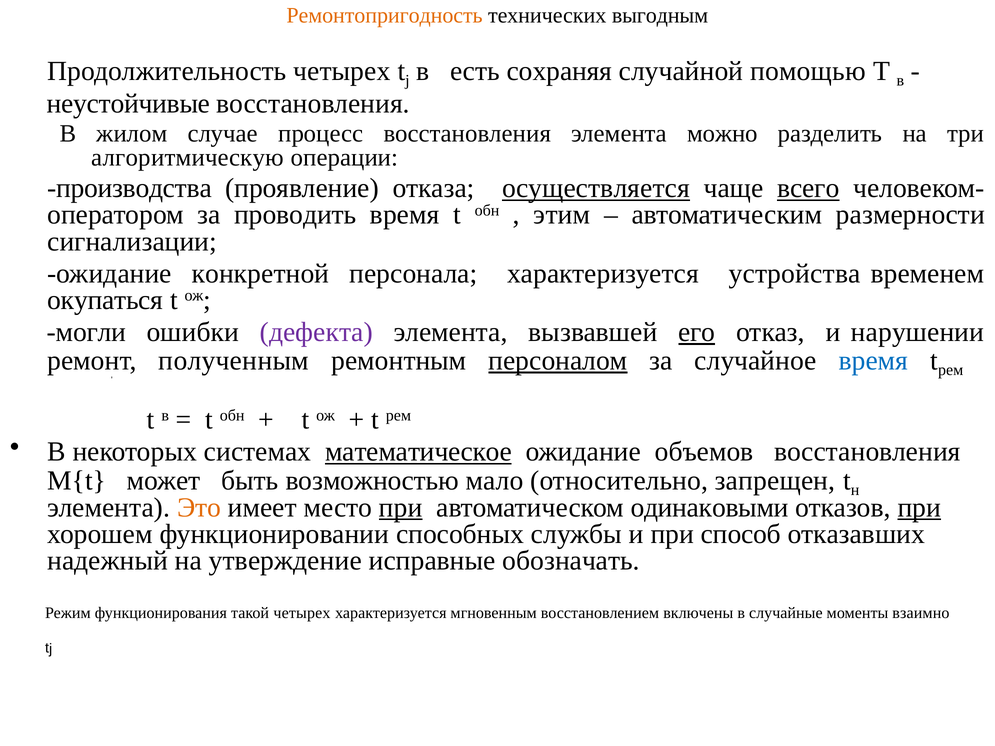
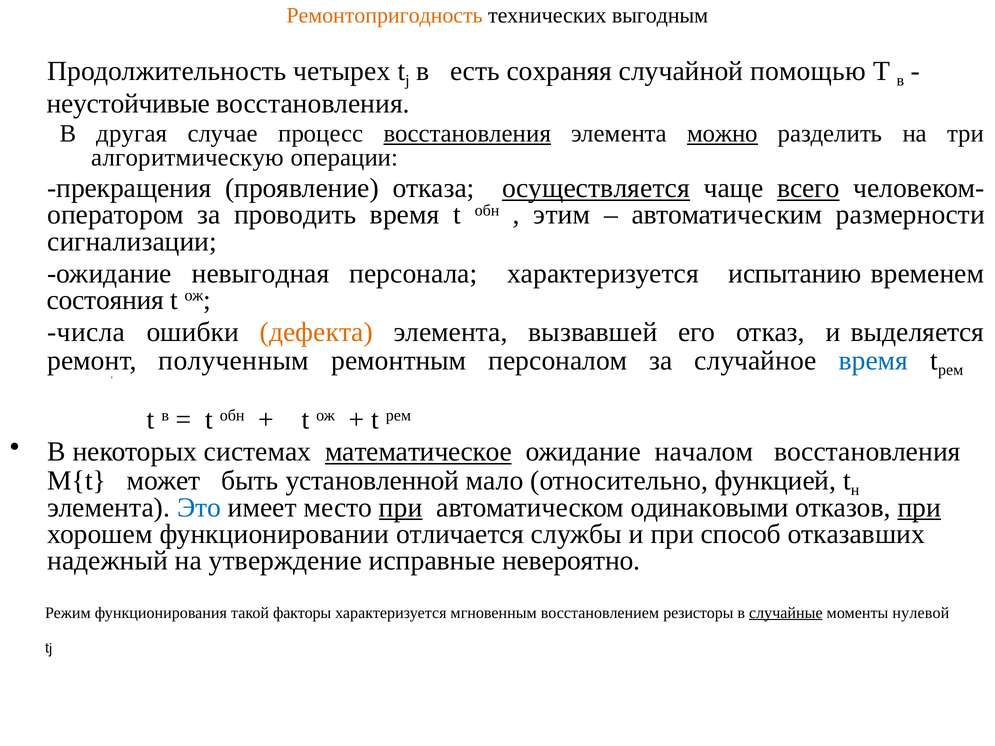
жилом: жилом -> другая (132, 134)
восстановления underline: none -> present (467, 134)
можно underline: none -> present (723, 134)
производства: производства -> прекращения (129, 188)
конкретной: конкретной -> невыгодная (261, 274)
устройства: устройства -> испытанию (795, 274)
окупаться: окупаться -> состояния (105, 300)
могли: могли -> числа (86, 332)
дефекта colour: purple -> orange (316, 332)
его underline: present -> none (697, 332)
нарушении: нарушении -> выделяется (918, 332)
персоналом underline: present -> none (558, 361)
объемов: объемов -> началом (704, 452)
возможностью: возможностью -> установленной (372, 481)
запрещен: запрещен -> функцией (775, 481)
Это colour: orange -> blue (199, 508)
способных: способных -> отличается (460, 534)
обозначать: обозначать -> невероятно (571, 561)
такой четырех: четырех -> факторы (302, 613)
включены: включены -> резисторы (698, 613)
случайные underline: none -> present (786, 613)
взаимно: взаимно -> нулевой (921, 613)
